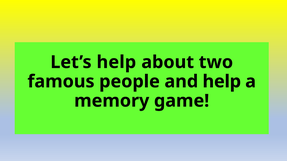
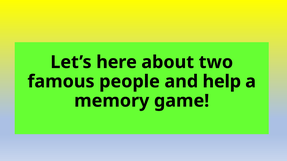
Let’s help: help -> here (117, 62)
